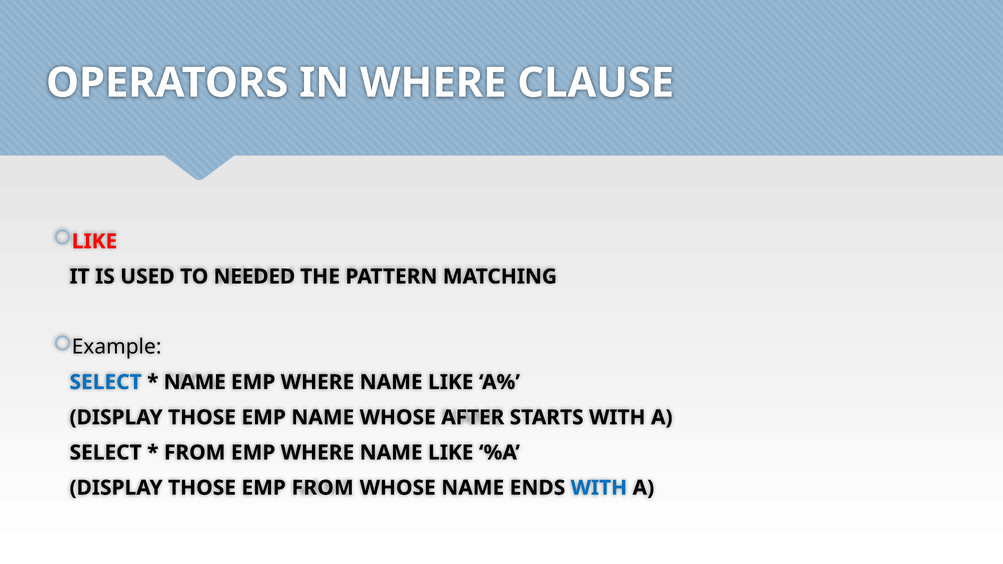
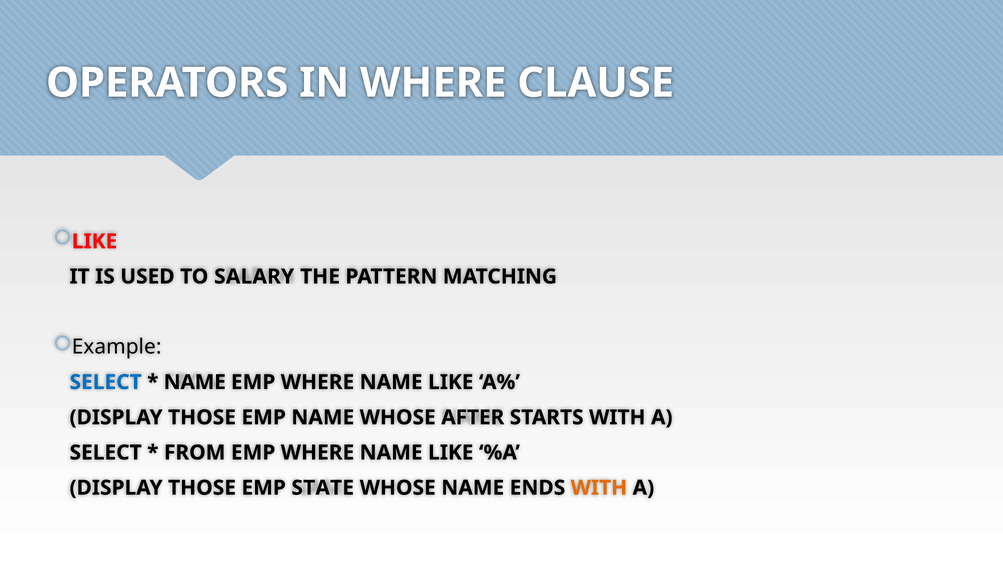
NEEDED: NEEDED -> SALARY (254, 277)
EMP FROM: FROM -> STATE (323, 488)
WITH colour: blue -> orange (599, 488)
